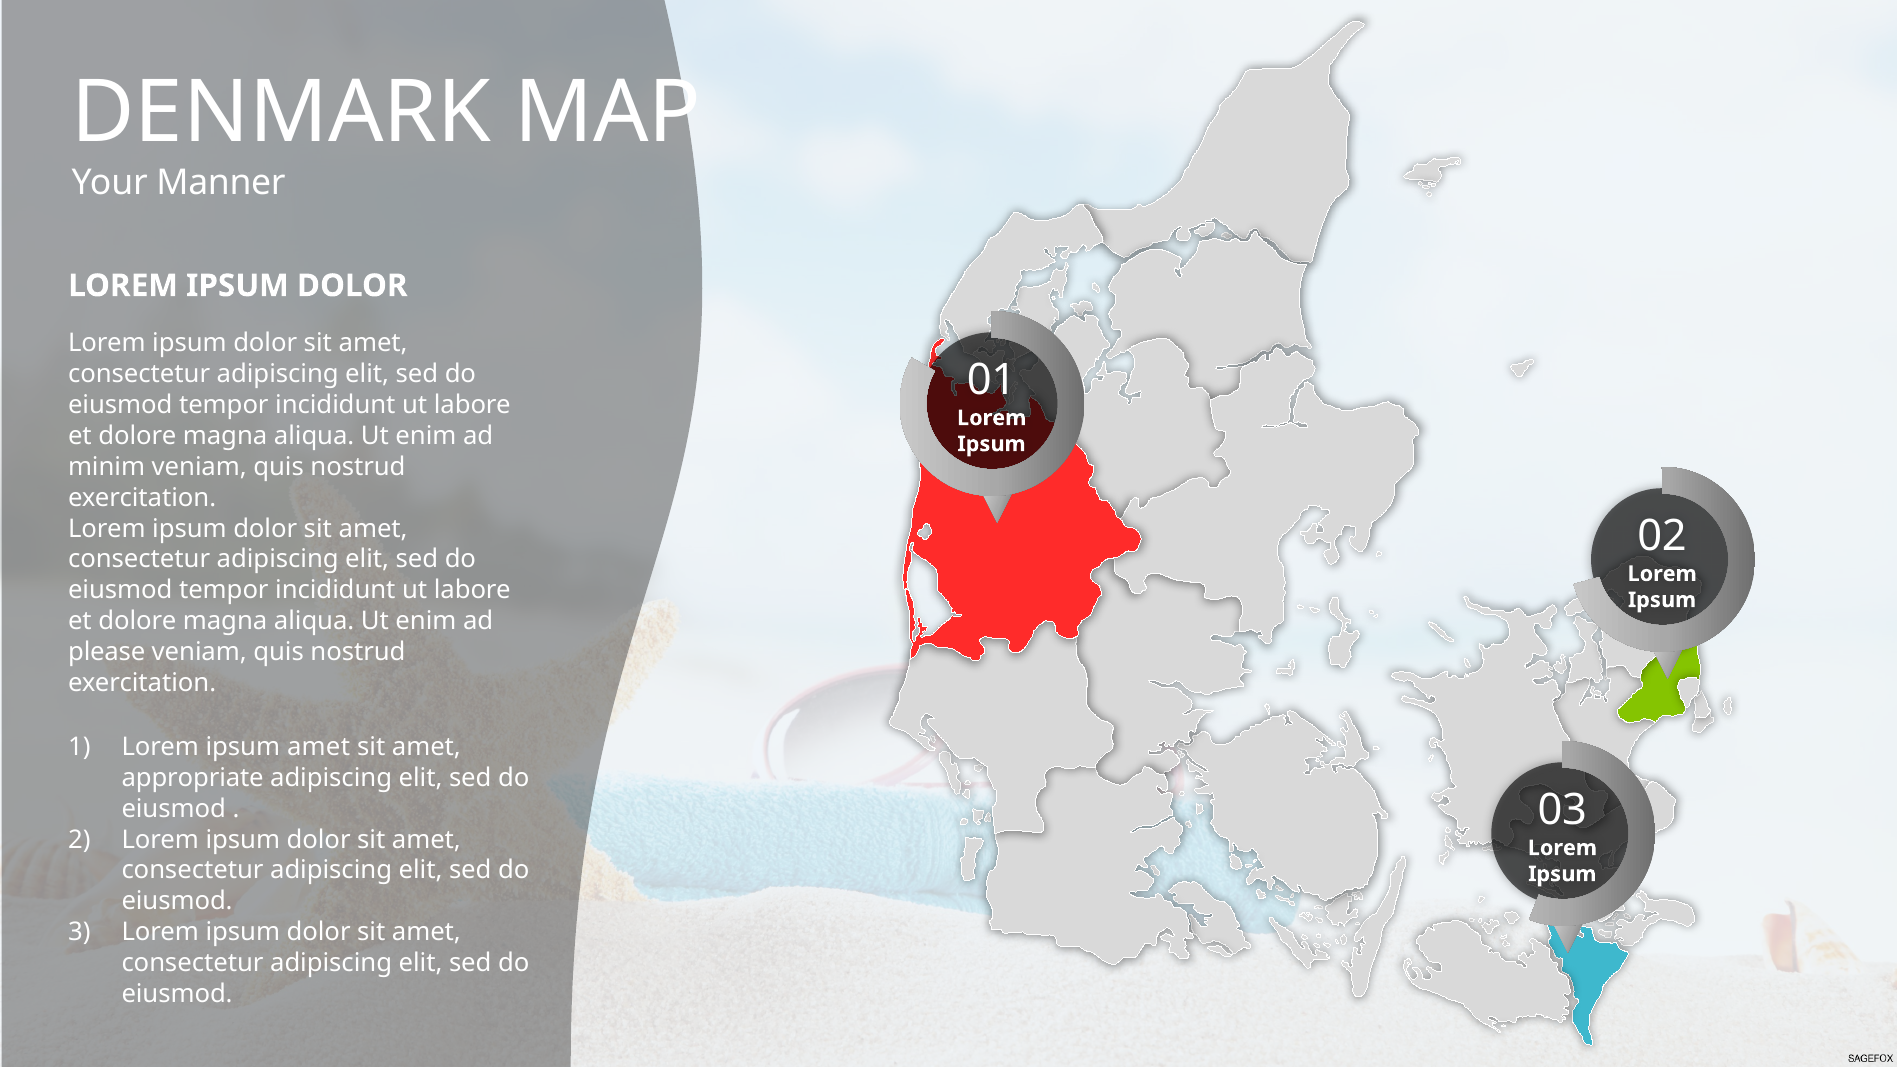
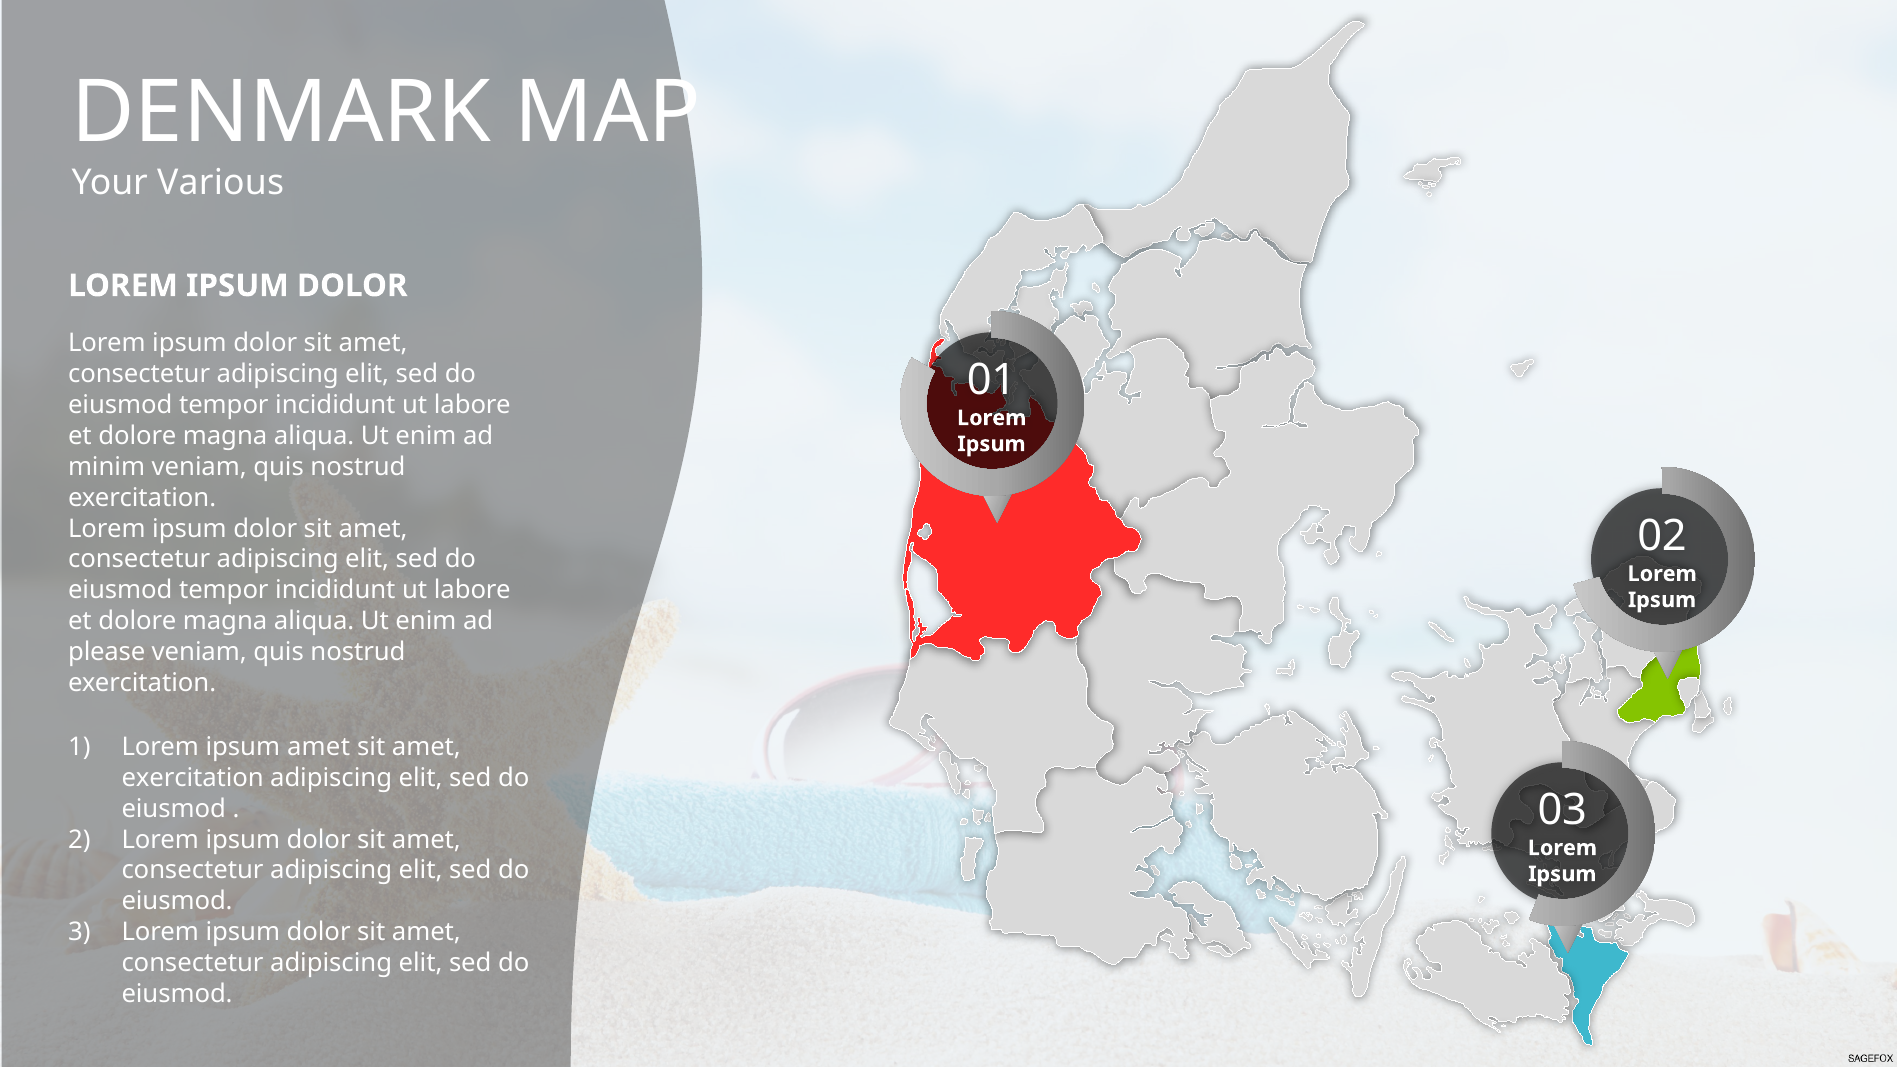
Manner: Manner -> Various (221, 182)
appropriate: appropriate -> exercitation (193, 778)
